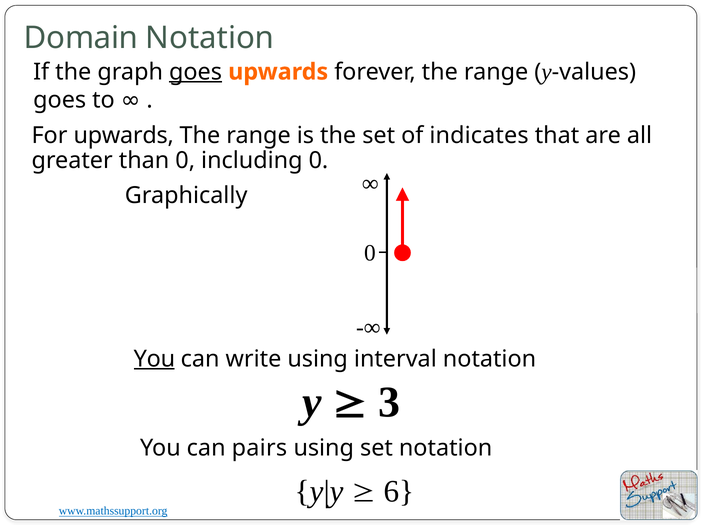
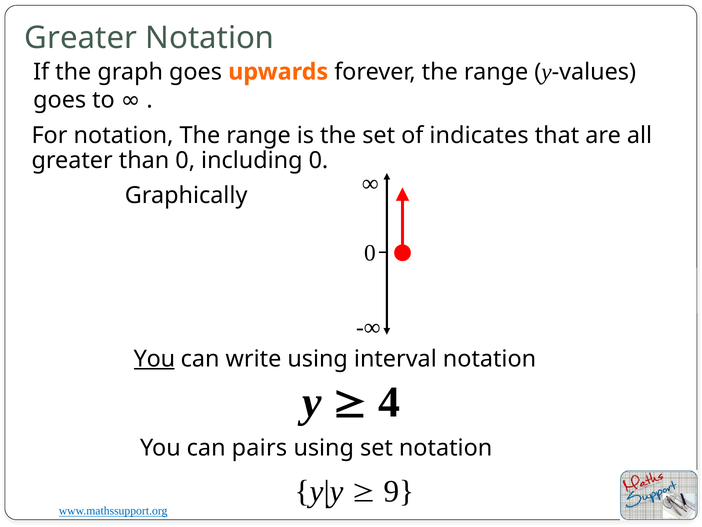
Domain: Domain -> Greater (81, 38)
goes underline: present -> none (196, 72)
For upwards: upwards -> notation (124, 135)
3: 3 -> 4 (389, 402)
6: 6 -> 9 (399, 491)
